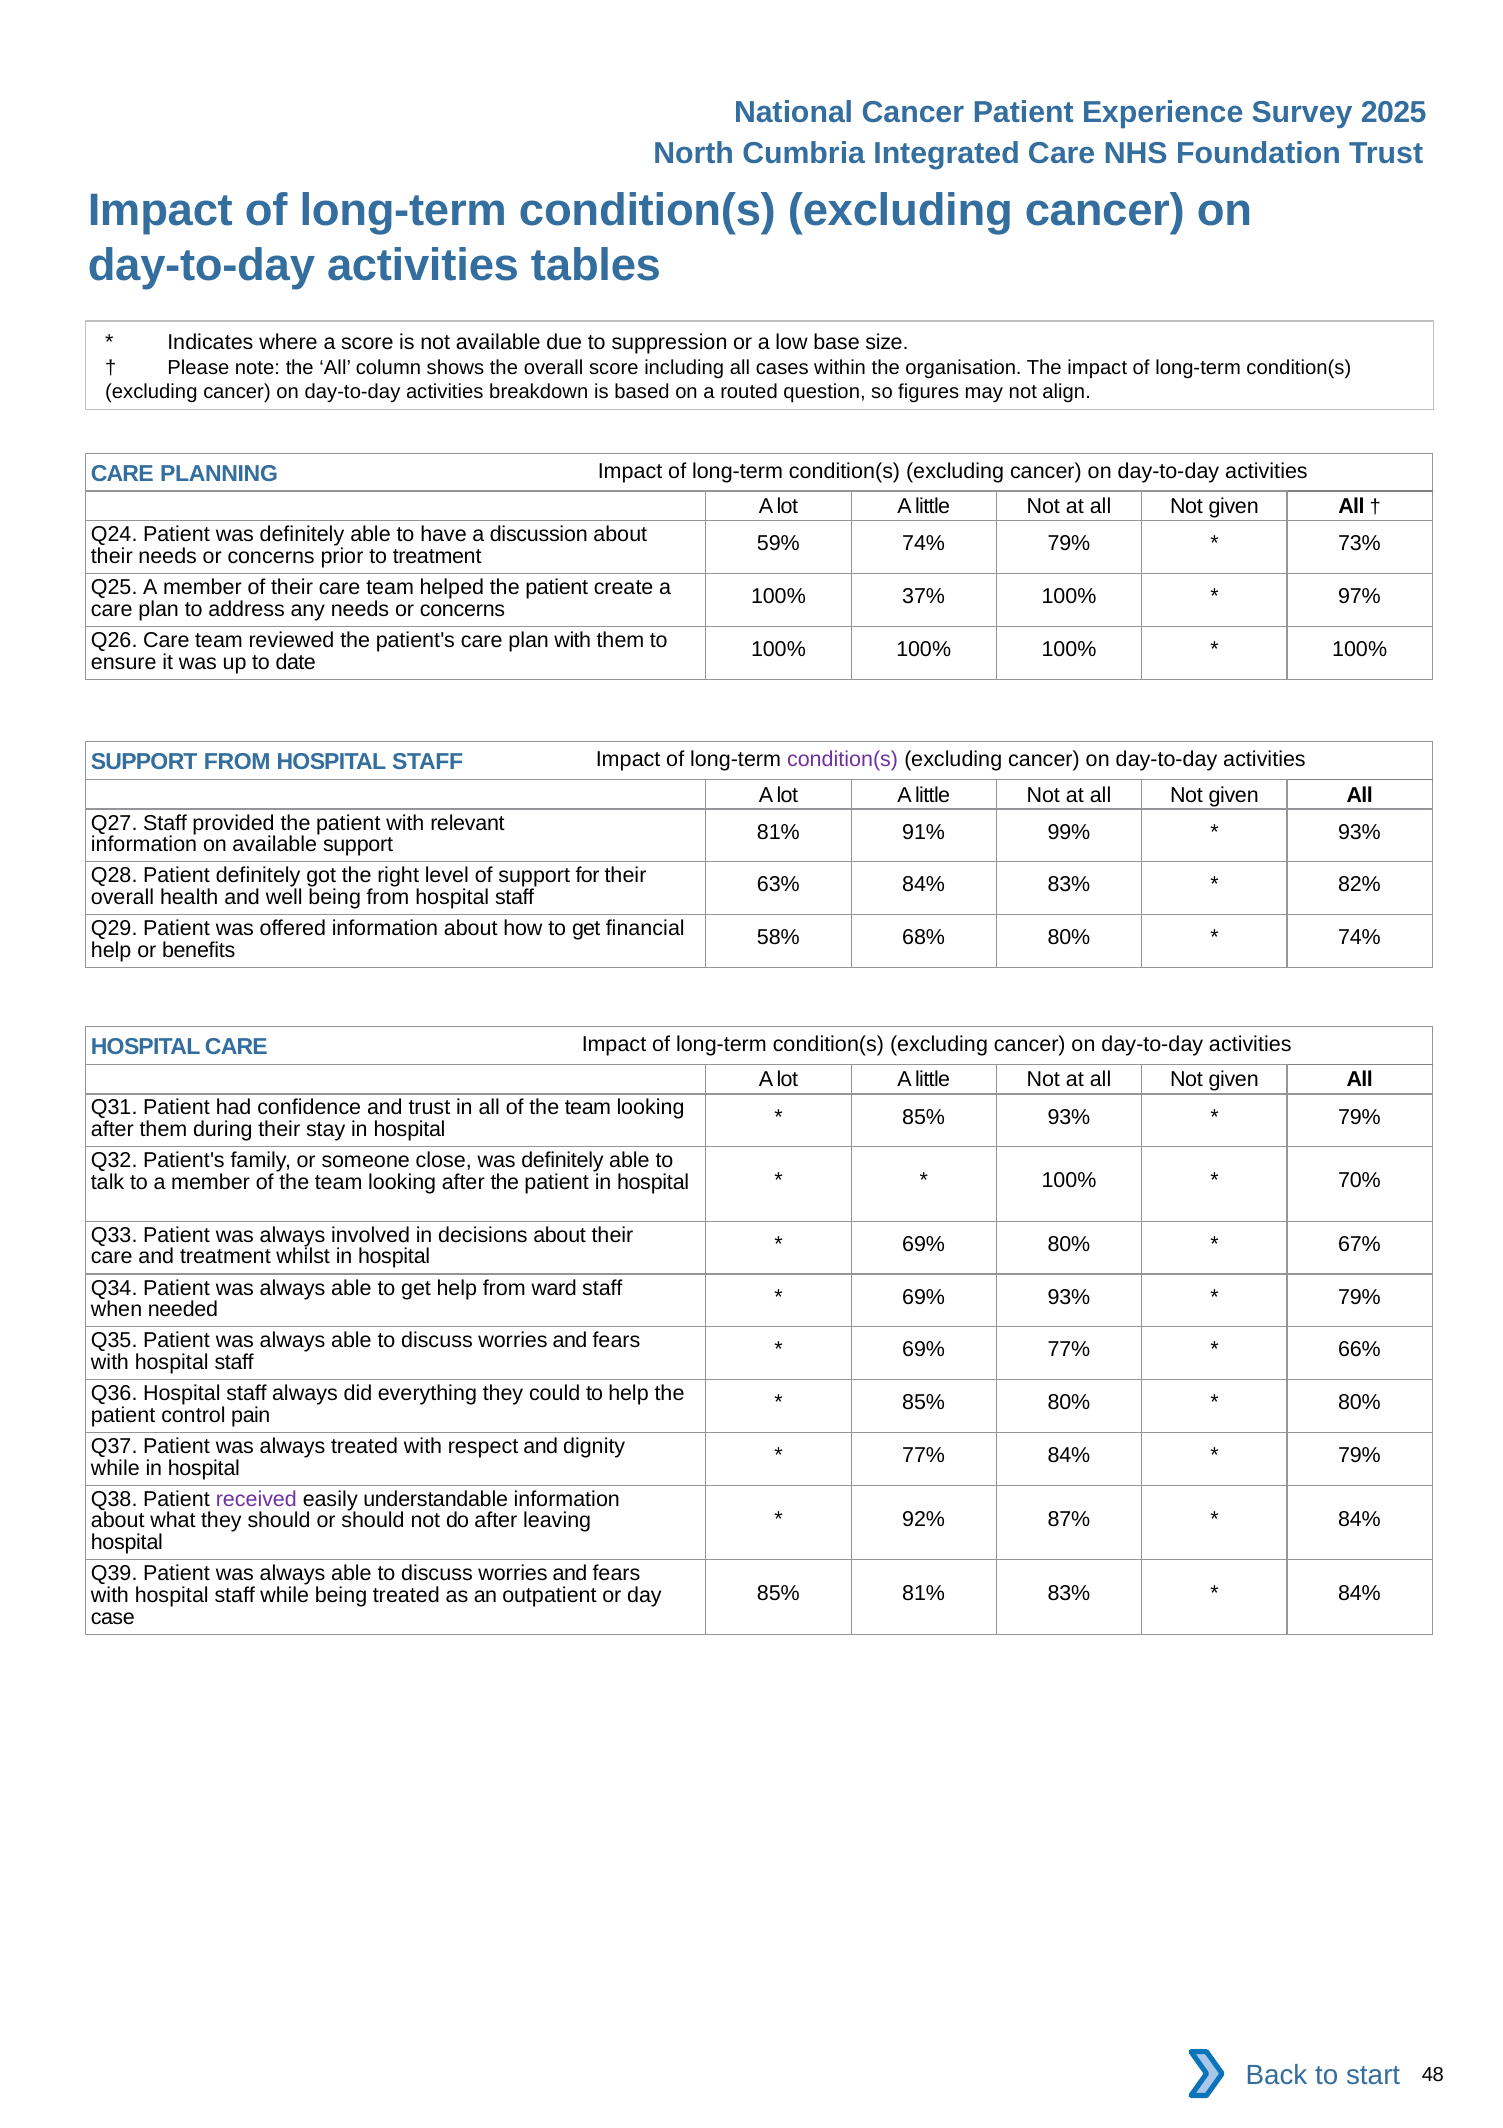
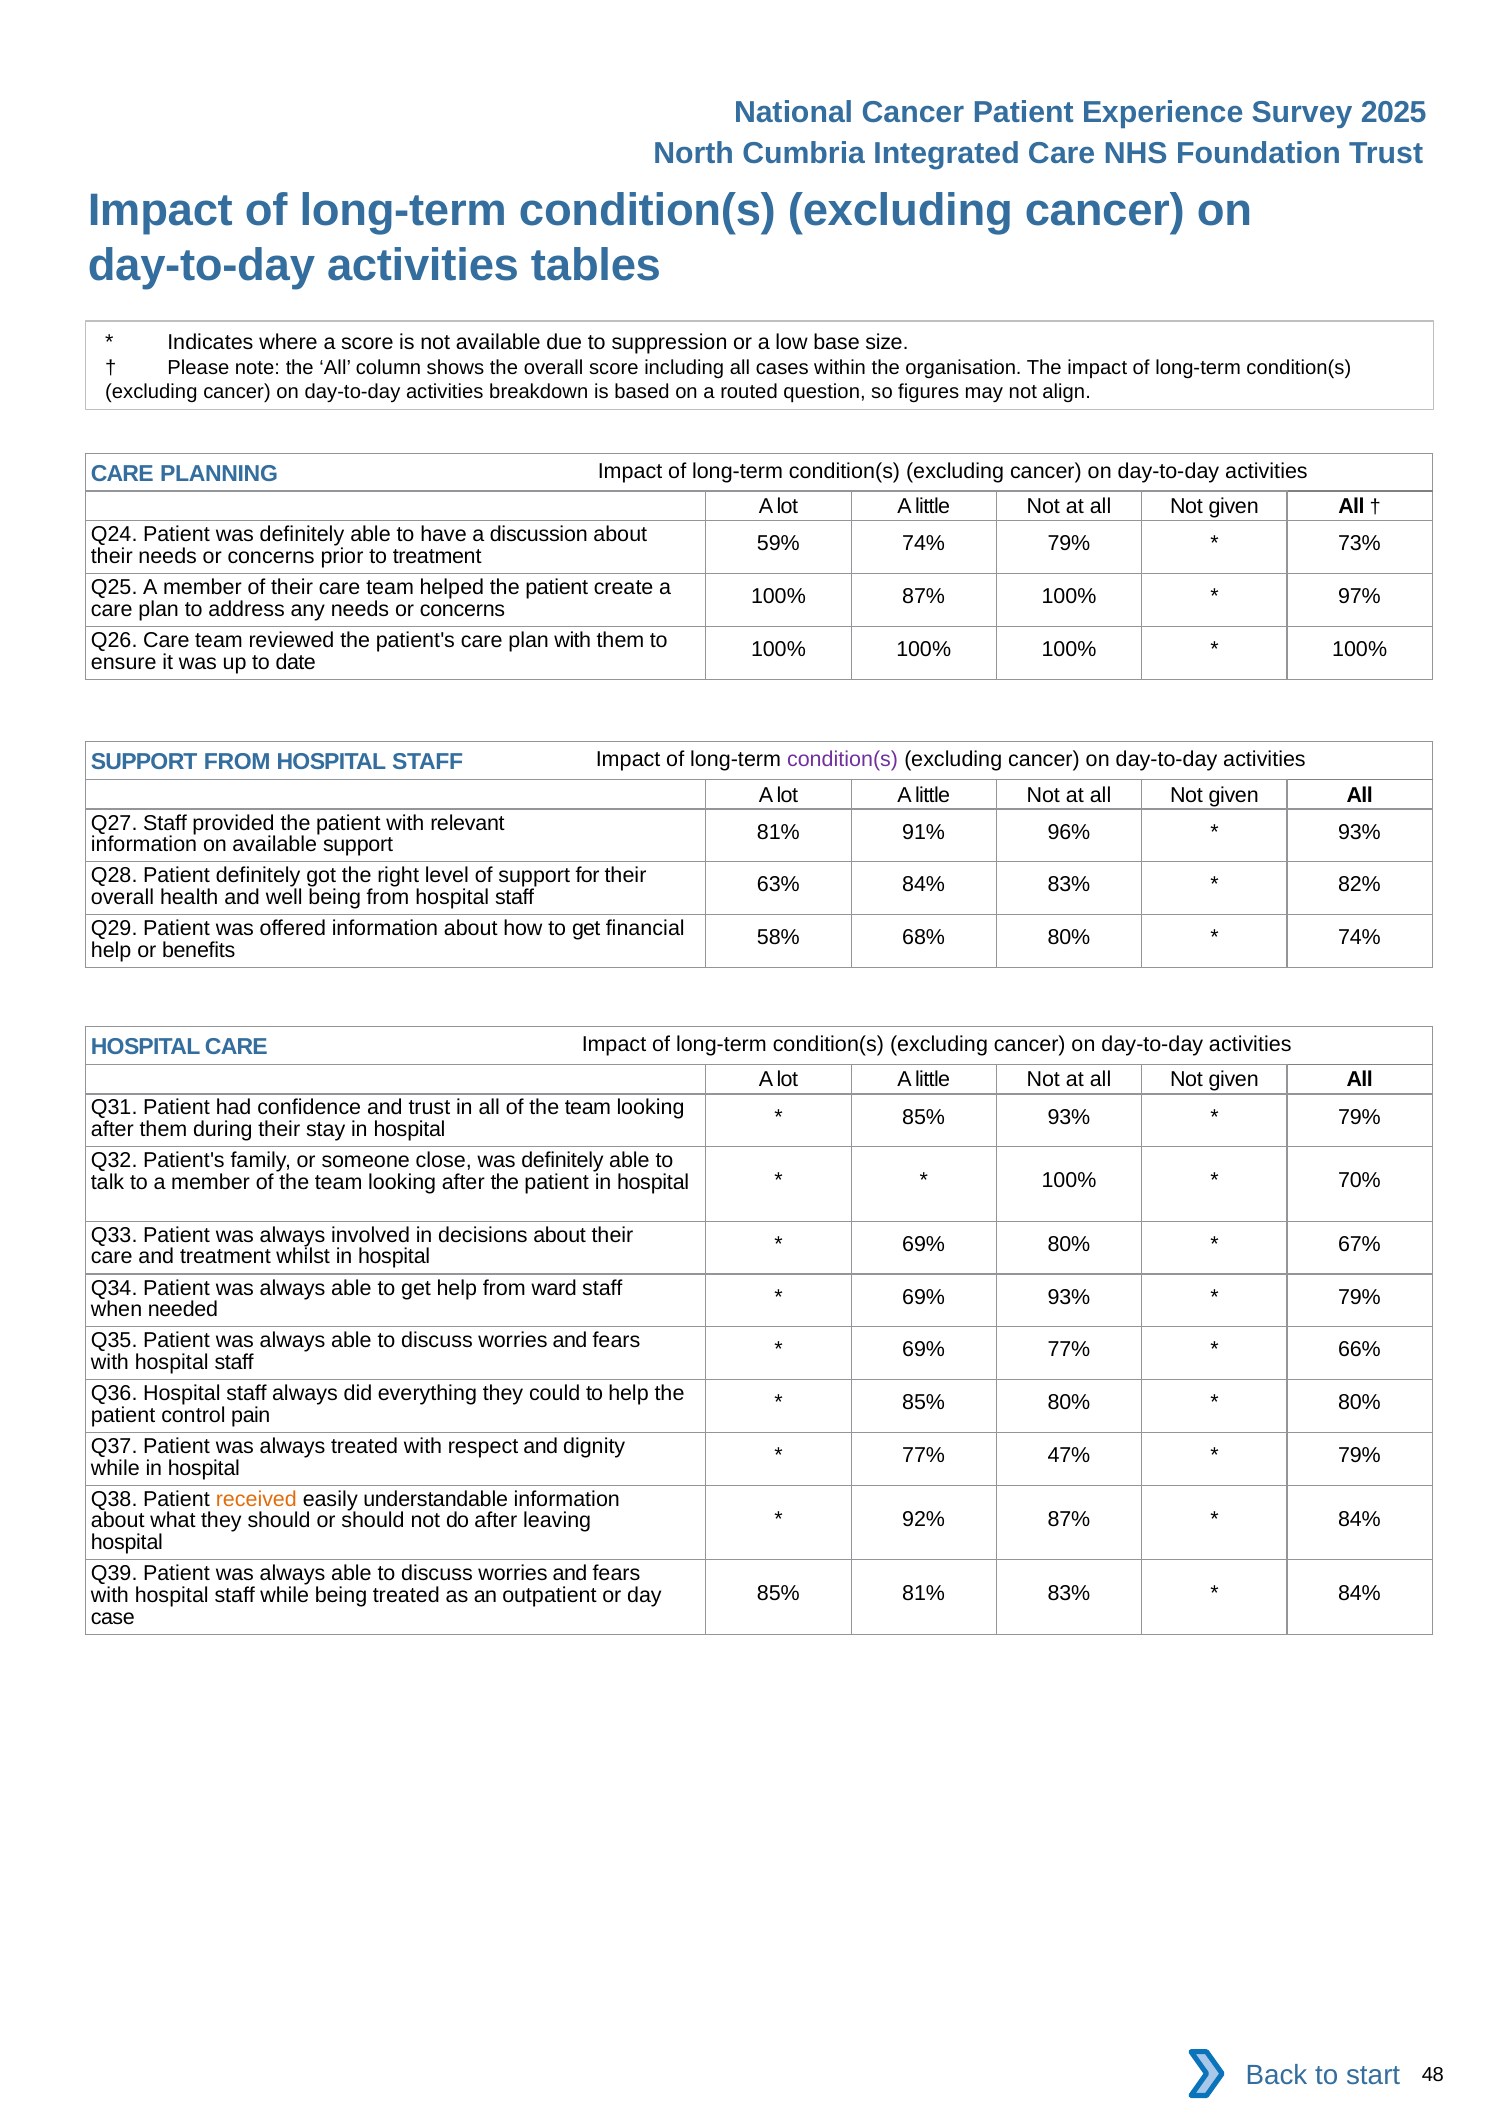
100% 37%: 37% -> 87% (924, 596)
99%: 99% -> 96% (1069, 832)
77% 84%: 84% -> 47% (1069, 1455)
received colour: purple -> orange (256, 1498)
